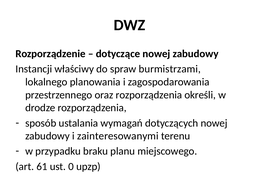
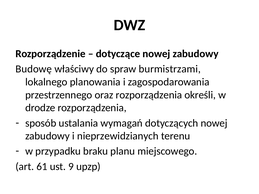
Instancji: Instancji -> Budowę (34, 69)
zainteresowanymi: zainteresowanymi -> nieprzewidzianych (118, 136)
0: 0 -> 9 (71, 167)
